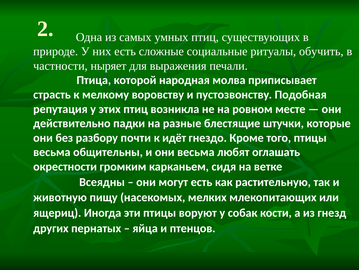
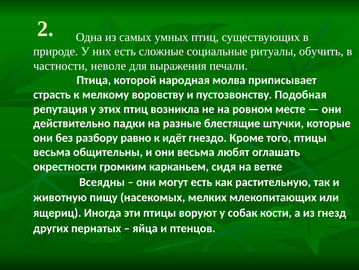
ныряет: ныряет -> неволе (108, 66)
почти: почти -> равно (136, 137)
